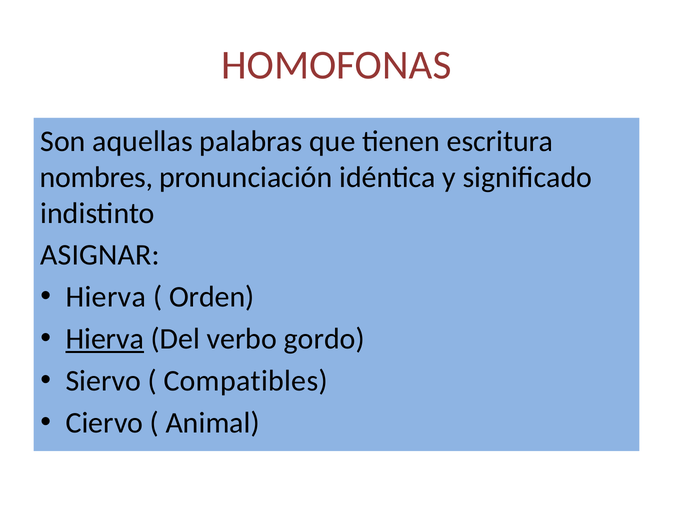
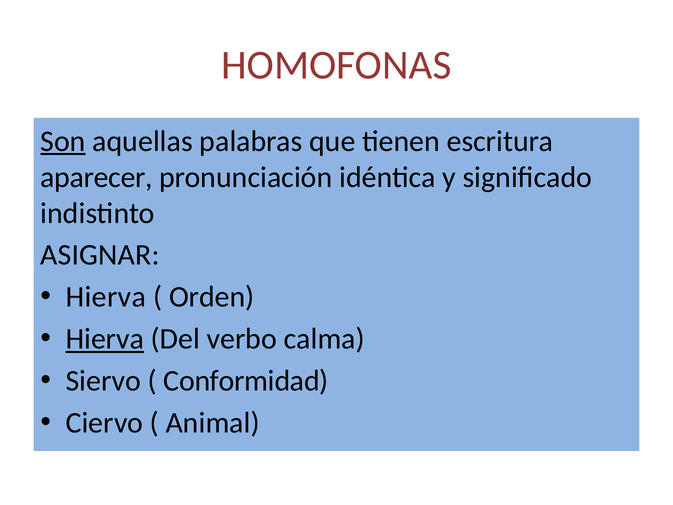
Son underline: none -> present (63, 141)
nombres: nombres -> aparecer (96, 177)
gordo: gordo -> calma (324, 339)
Compatibles: Compatibles -> Conformidad (246, 381)
